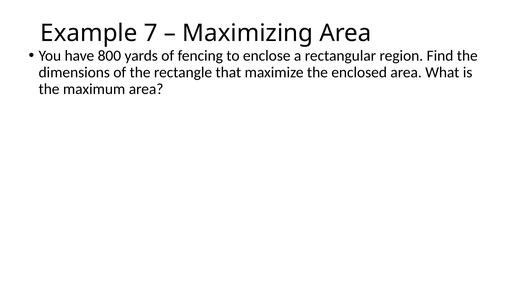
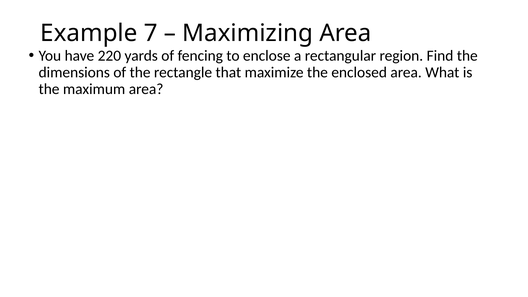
800: 800 -> 220 (109, 56)
